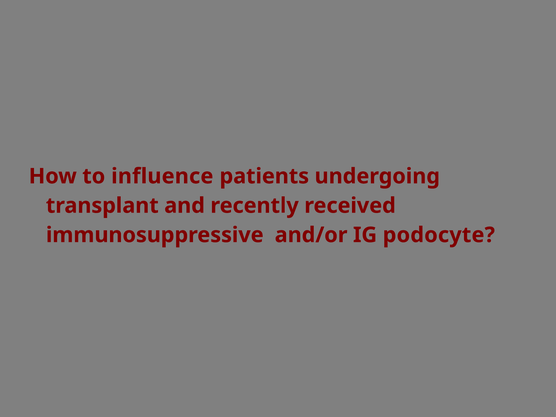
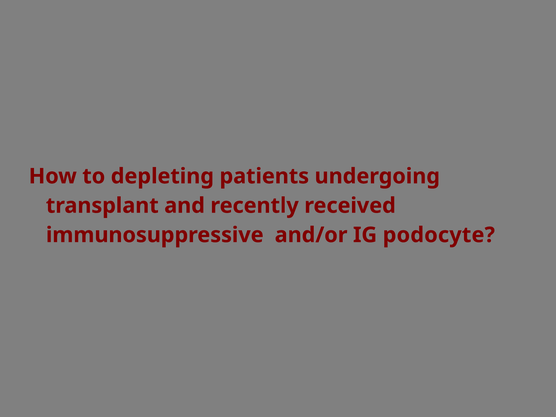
influence: influence -> depleting (162, 176)
